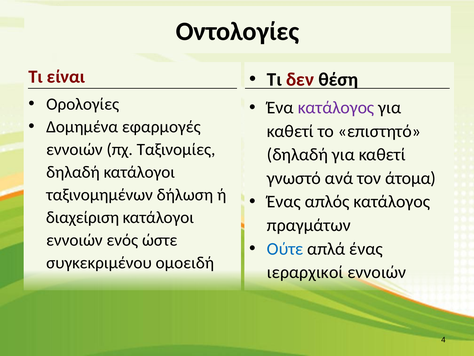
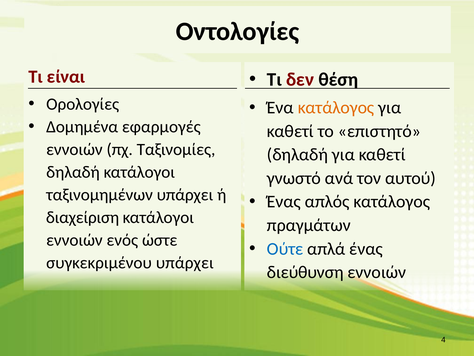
κατάλογος colour: purple -> orange (336, 108)
άτομα: άτομα -> αυτού (411, 178)
ταξινομημένων δήλωση: δήλωση -> υπάρχει (185, 195)
συγκεκριμένου ομοειδή: ομοειδή -> υπάρχει (185, 262)
ιεραρχικοί: ιεραρχικοί -> διεύθυνση (305, 272)
